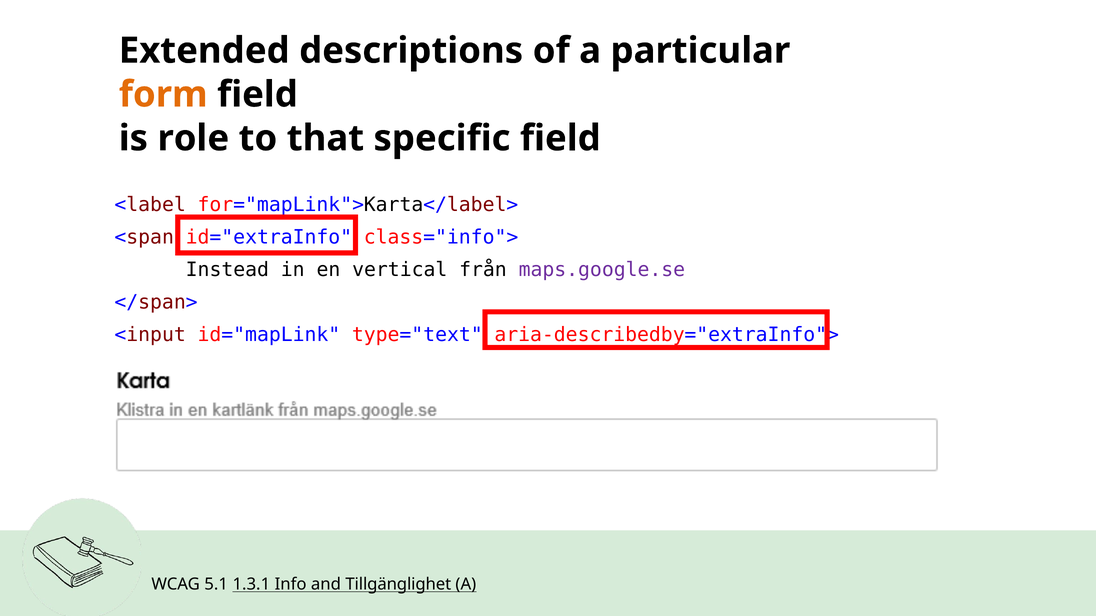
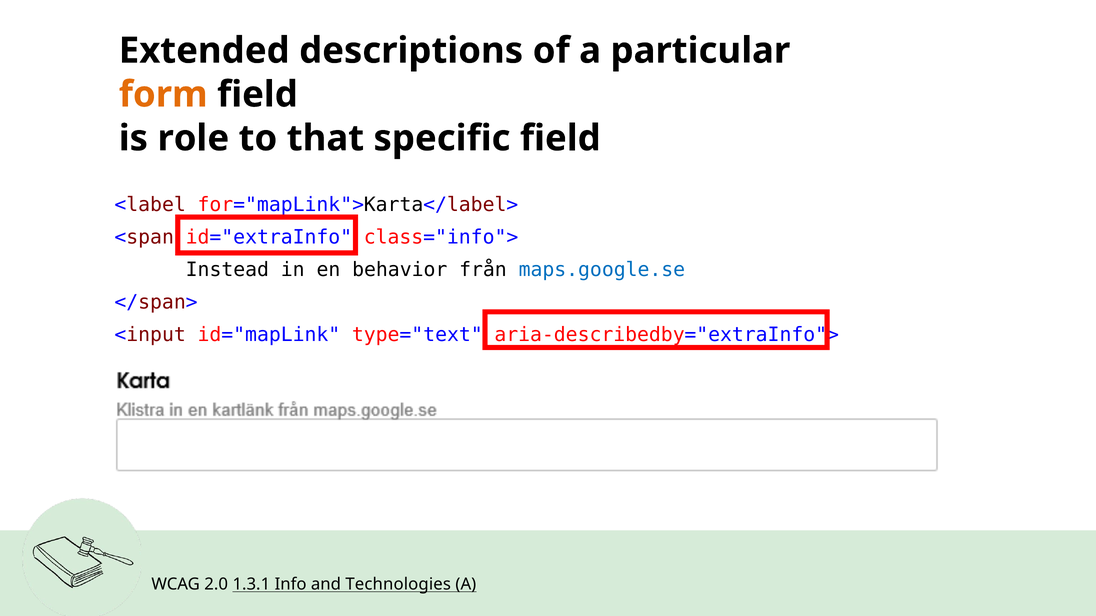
vertical: vertical -> behavior (400, 270)
maps.google.se colour: purple -> blue (602, 270)
5.1: 5.1 -> 2.0 (216, 585)
Tillgänglighet: Tillgänglighet -> Technologies (398, 585)
